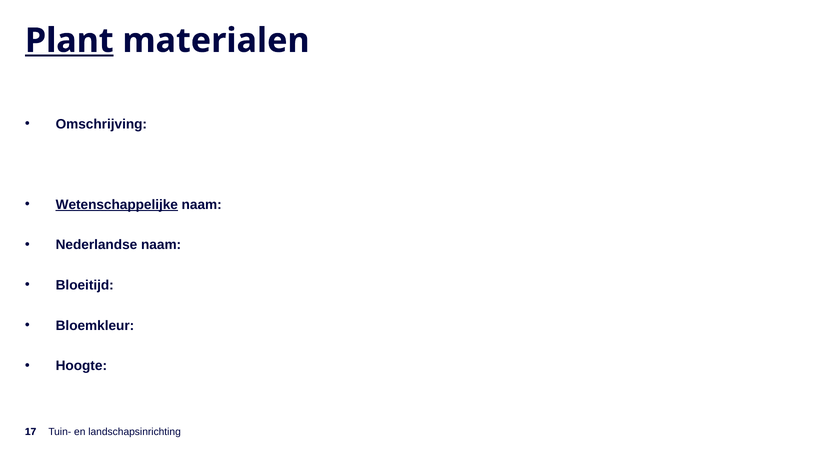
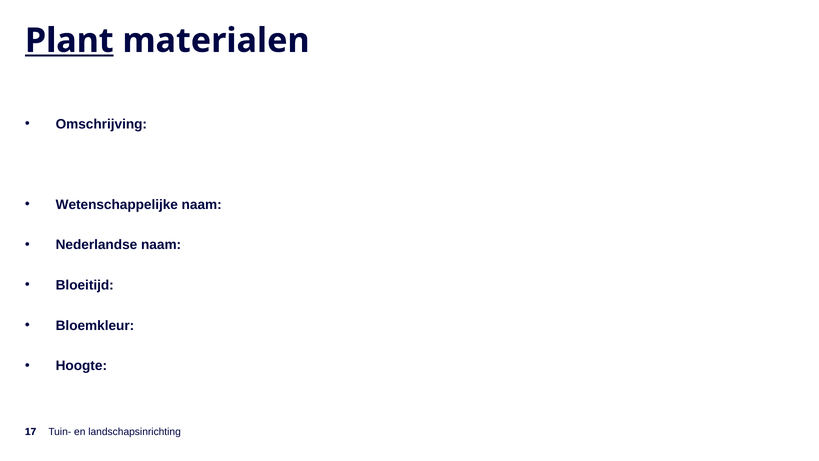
Wetenschappelijke underline: present -> none (117, 205)
